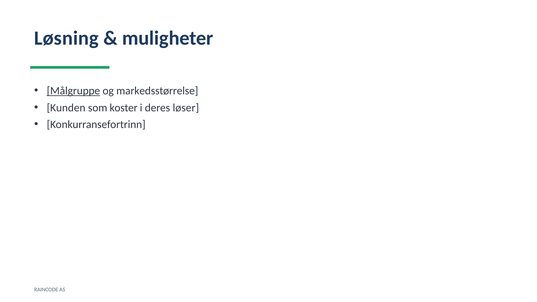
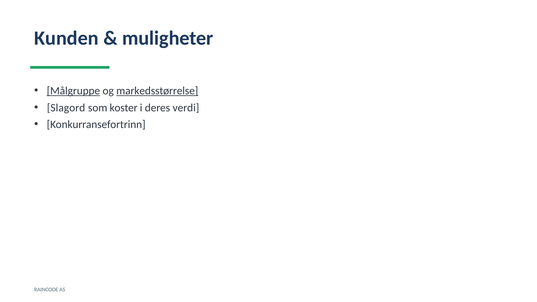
Løsning: Løsning -> Kunden (66, 38)
markedsstørrelse underline: none -> present (157, 91)
Kunden: Kunden -> Slagord (66, 108)
løser: løser -> verdi (186, 108)
